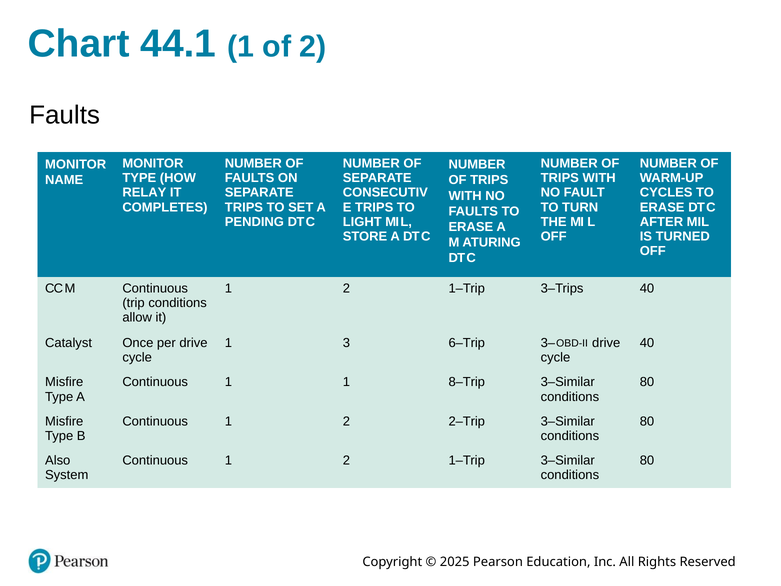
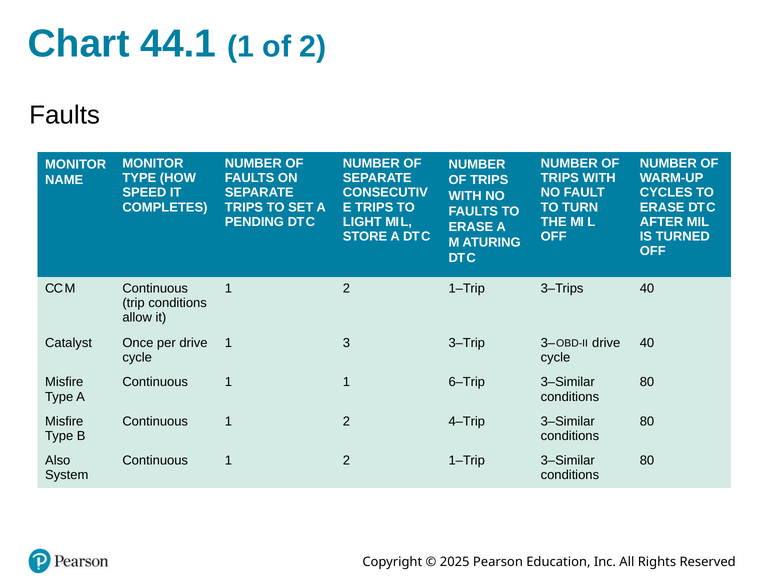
RELAY: RELAY -> SPEED (144, 193)
6–Trip: 6–Trip -> 3–Trip (467, 343)
8–Trip: 8–Trip -> 6–Trip (467, 382)
2–Trip: 2–Trip -> 4–Trip (467, 421)
